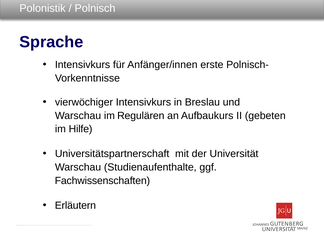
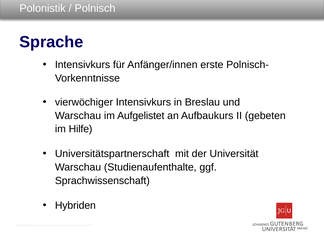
Regulären: Regulären -> Aufgelistet (141, 116)
Fachwissenschaften: Fachwissenschaften -> Sprachwissenschaft (102, 181)
Erläutern: Erläutern -> Hybriden (75, 205)
